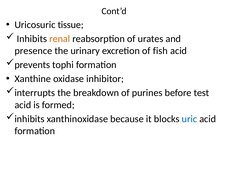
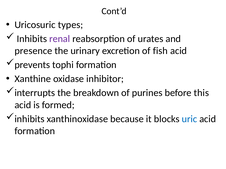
tissue: tissue -> types (71, 25)
renal colour: orange -> purple (60, 39)
test: test -> this (201, 93)
